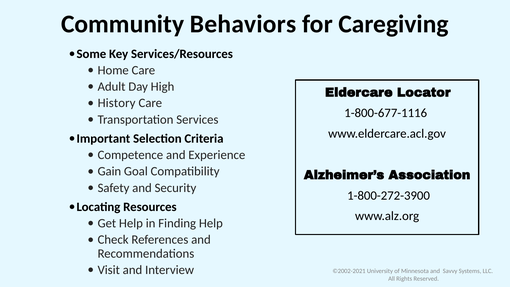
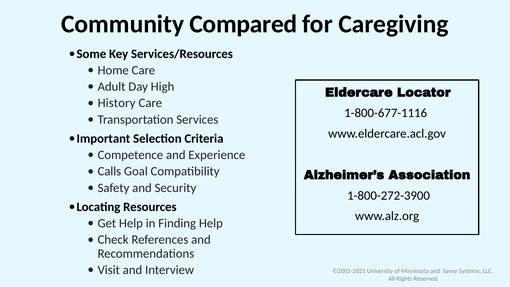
Behaviors: Behaviors -> Compared (243, 24)
Gain: Gain -> Calls (109, 171)
